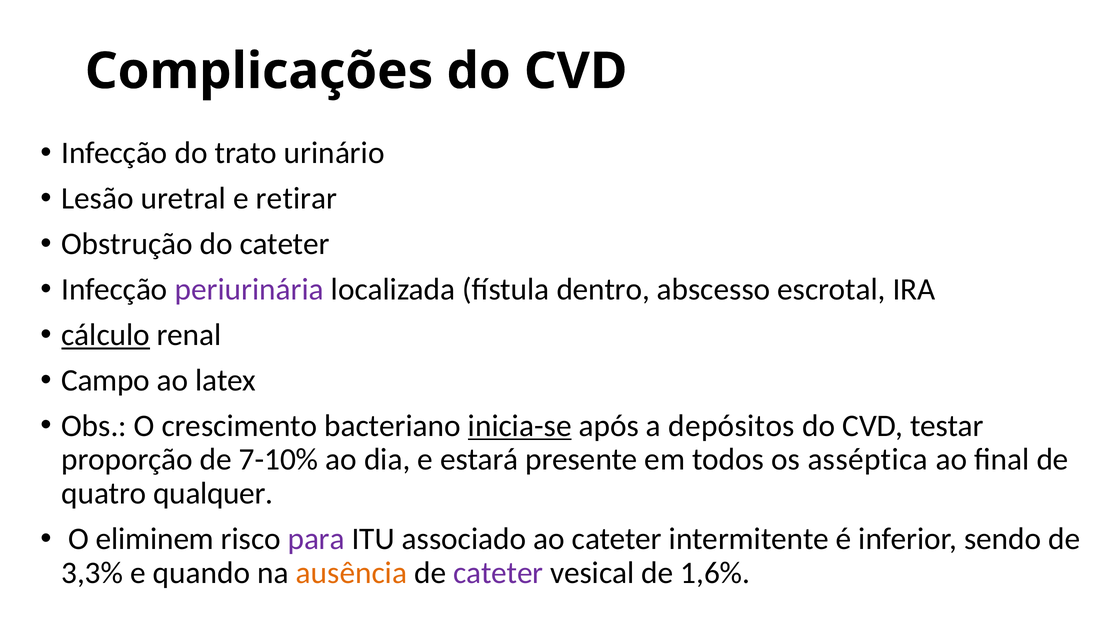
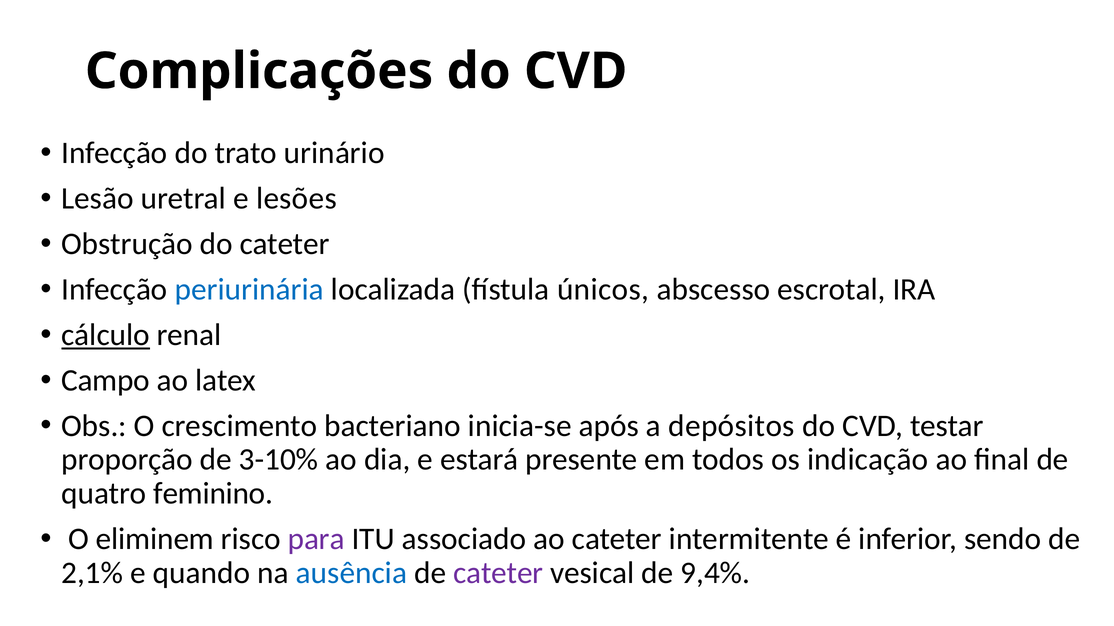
retirar: retirar -> lesões (296, 199)
periurinária colour: purple -> blue (249, 290)
dentro: dentro -> únicos (603, 290)
inicia-se underline: present -> none (520, 426)
7-10%: 7-10% -> 3-10% (279, 460)
asséptica: asséptica -> indicação (868, 460)
qualquer: qualquer -> feminino (213, 494)
3,3%: 3,3% -> 2,1% (92, 573)
ausência colour: orange -> blue (351, 573)
1,6%: 1,6% -> 9,4% (715, 573)
